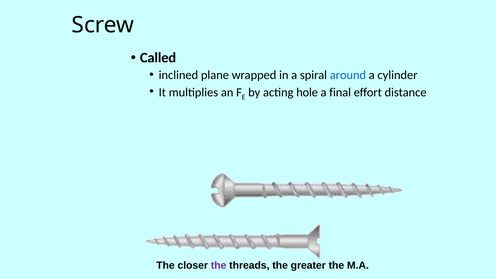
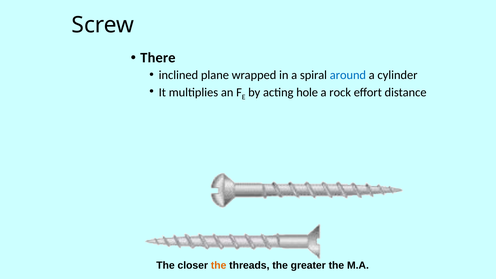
Called: Called -> There (158, 58)
final: final -> rock (340, 92)
the colour: purple -> orange (219, 265)
